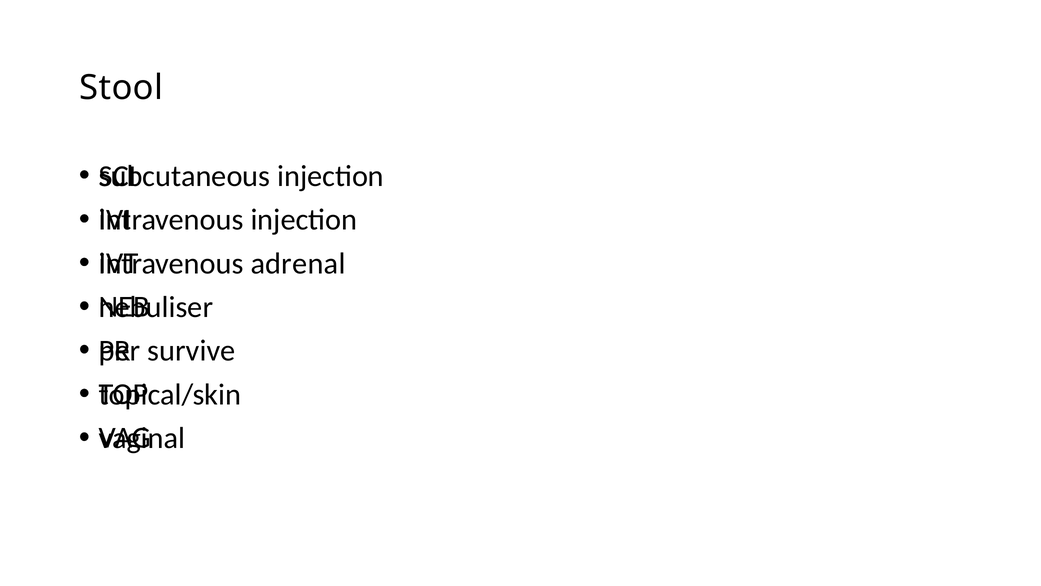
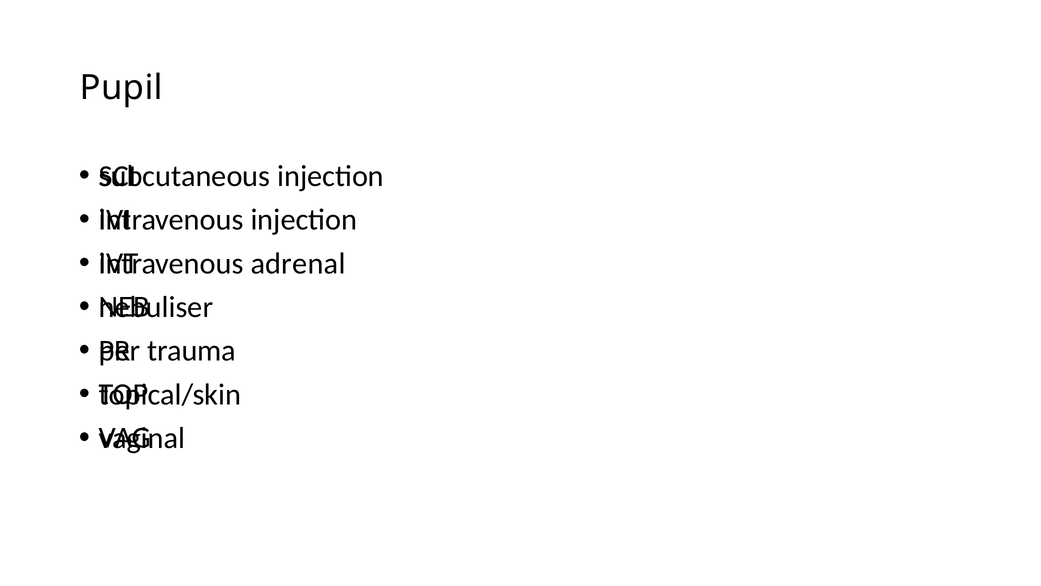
Stool: Stool -> Pupil (121, 88)
survive: survive -> trauma (192, 351)
